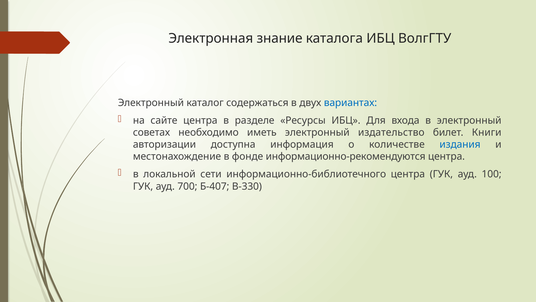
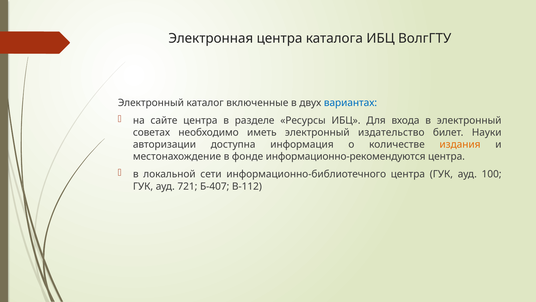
Электронная знание: знание -> центра (280, 38)
содержаться: содержаться -> включенные (257, 103)
Книги: Книги -> Науки (487, 132)
издания colour: blue -> orange (460, 144)
700: 700 -> 721 (187, 186)
В-330: В-330 -> В-112 (247, 186)
